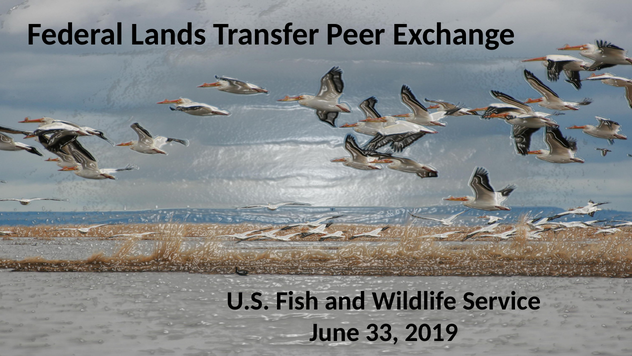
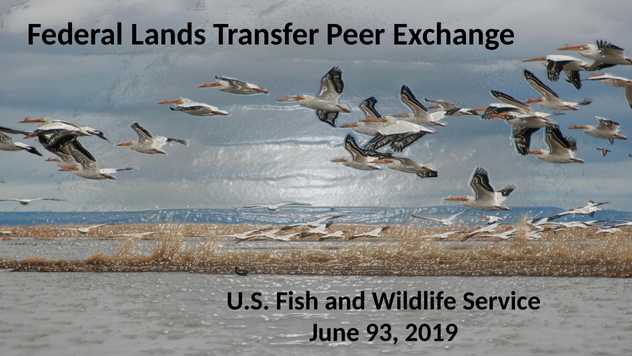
33: 33 -> 93 (382, 332)
